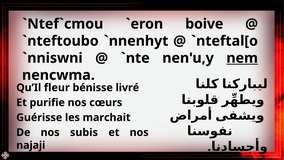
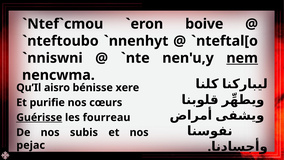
fleur: fleur -> aisro (57, 88)
livré: livré -> xere (127, 88)
Guérisse underline: none -> present (39, 117)
marchait: marchait -> fourreau (107, 117)
najaji: najaji -> pejac (31, 145)
